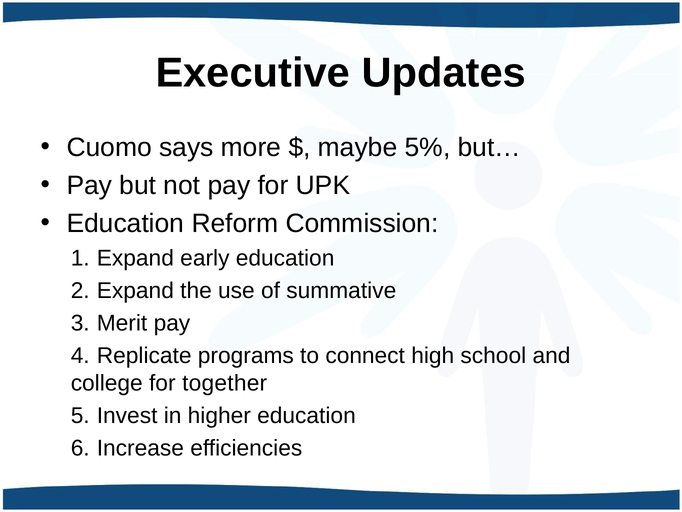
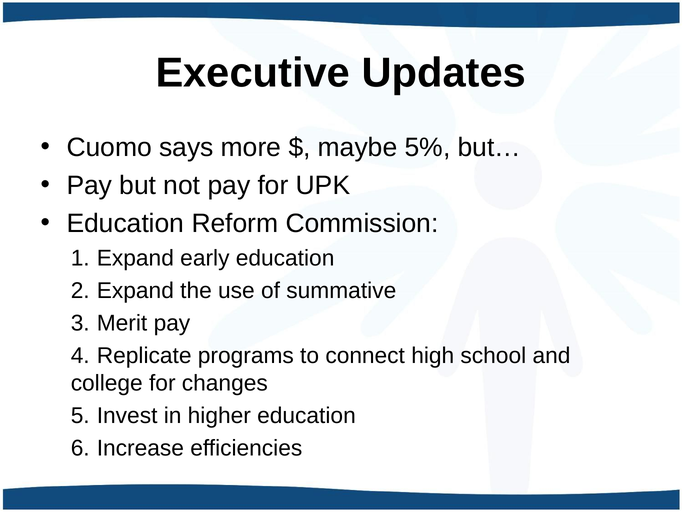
together: together -> changes (225, 383)
